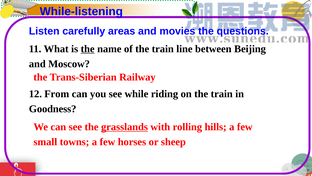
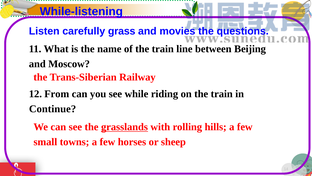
areas: areas -> grass (122, 31)
the underline: present -> none (88, 49)
Goodness: Goodness -> Continue (53, 109)
